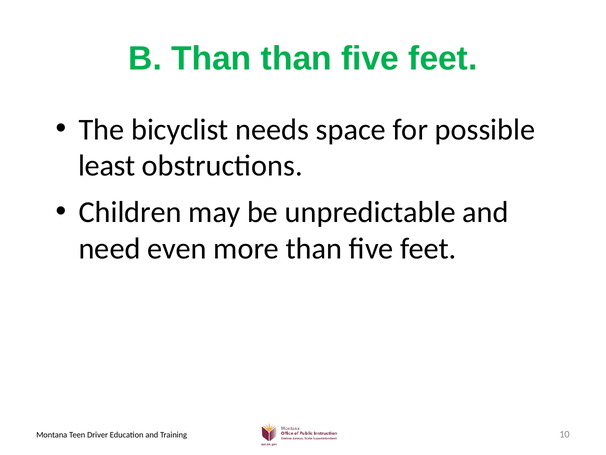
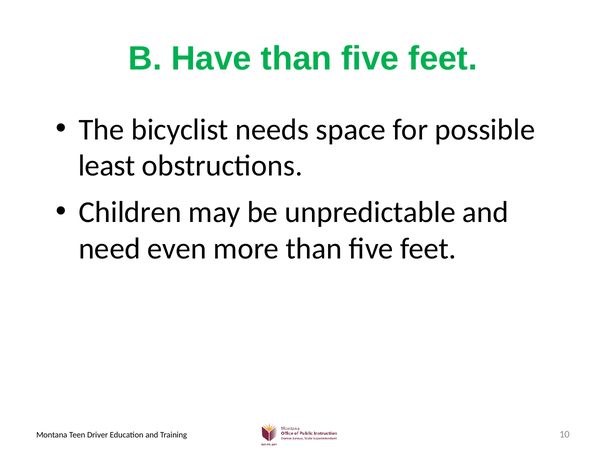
B Than: Than -> Have (211, 58)
